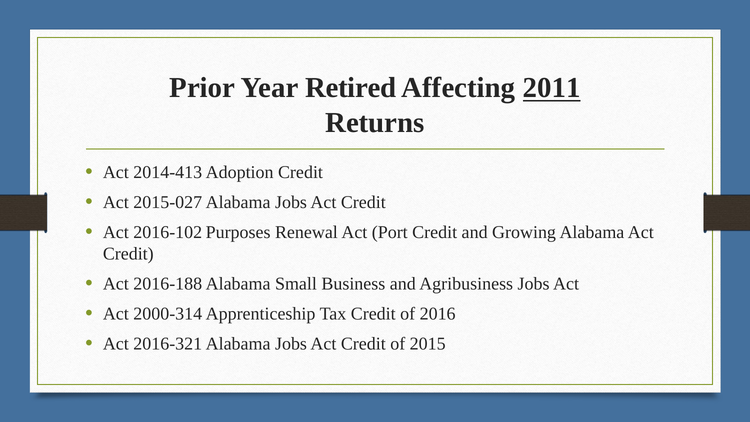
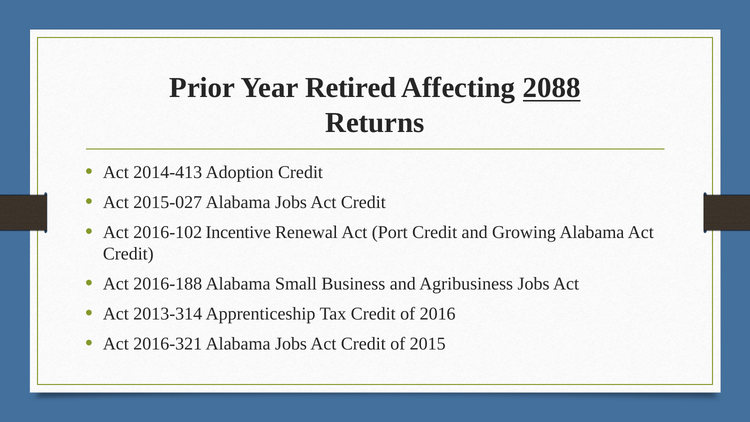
2011: 2011 -> 2088 (552, 88)
Purposes: Purposes -> Incentive (238, 232)
2000-314: 2000-314 -> 2013-314 (168, 314)
